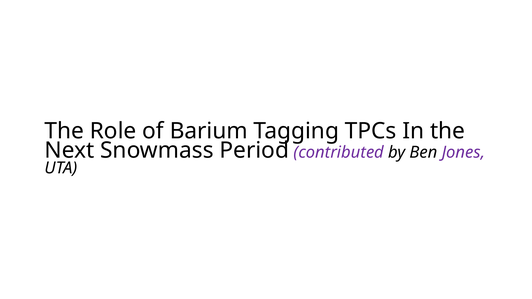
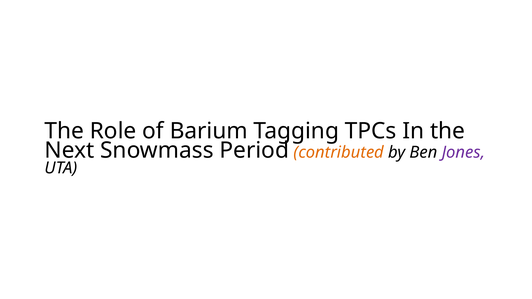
contributed colour: purple -> orange (339, 153)
